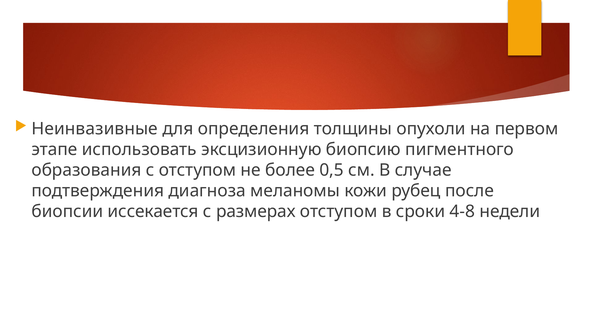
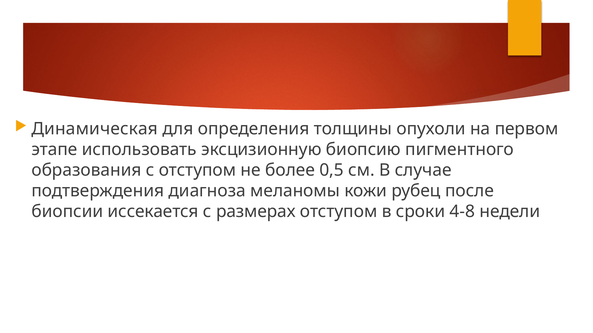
Неинвазивные: Неинвазивные -> Динамическая (95, 129)
